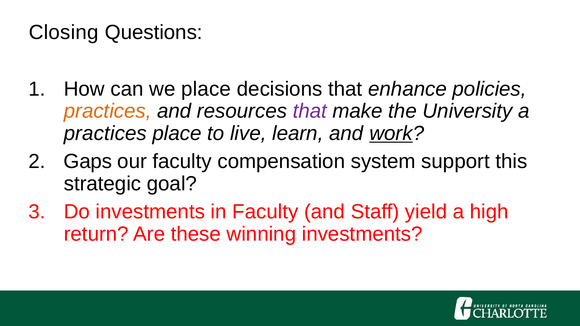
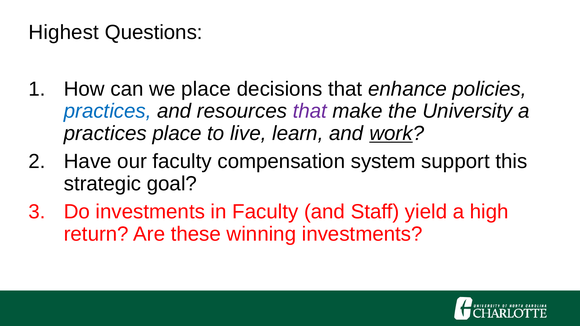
Closing: Closing -> Highest (64, 33)
practices colour: orange -> blue (108, 111)
Gaps: Gaps -> Have (88, 162)
